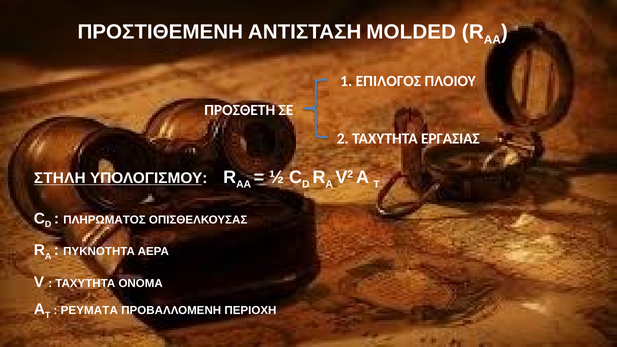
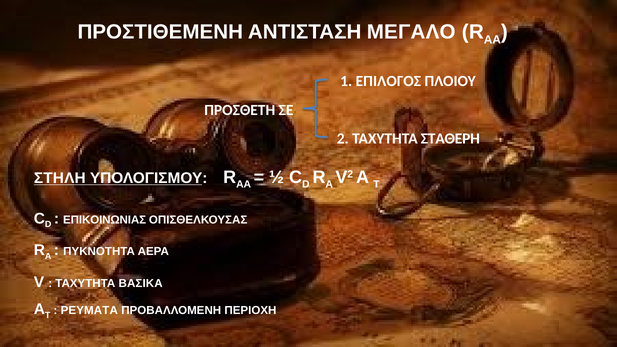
MOLDED: MOLDED -> ΜΕΓΑΛΟ (411, 32)
ΕΡΓΑΣΙΑΣ: ΕΡΓΑΣΙΑΣ -> ΣΤΑΘΕΡΗ (450, 139)
ΠΛΗΡΩΜΑΤΟΣ: ΠΛΗΡΩΜΑΤΟΣ -> ΕΠΙΚΟΙΝΩΝΙΑΣ (105, 220)
ΟΝΟΜΑ: ΟΝΟΜΑ -> ΒΑΣΙΚΑ (141, 283)
